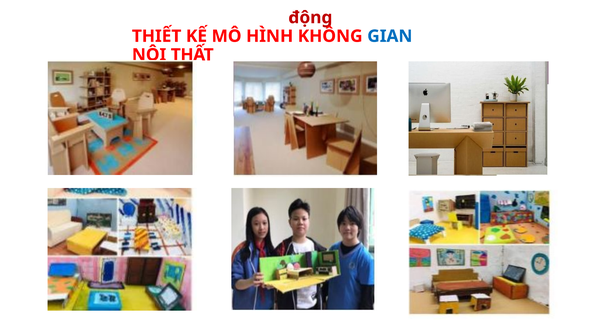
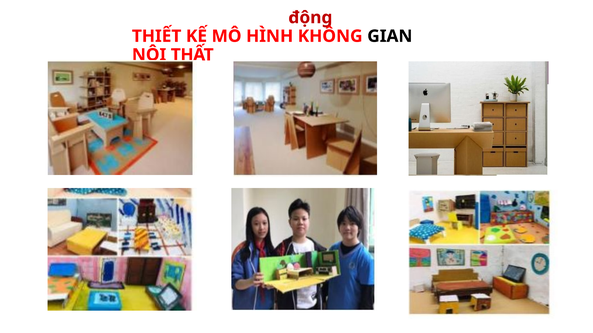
GIAN colour: blue -> black (390, 36)
